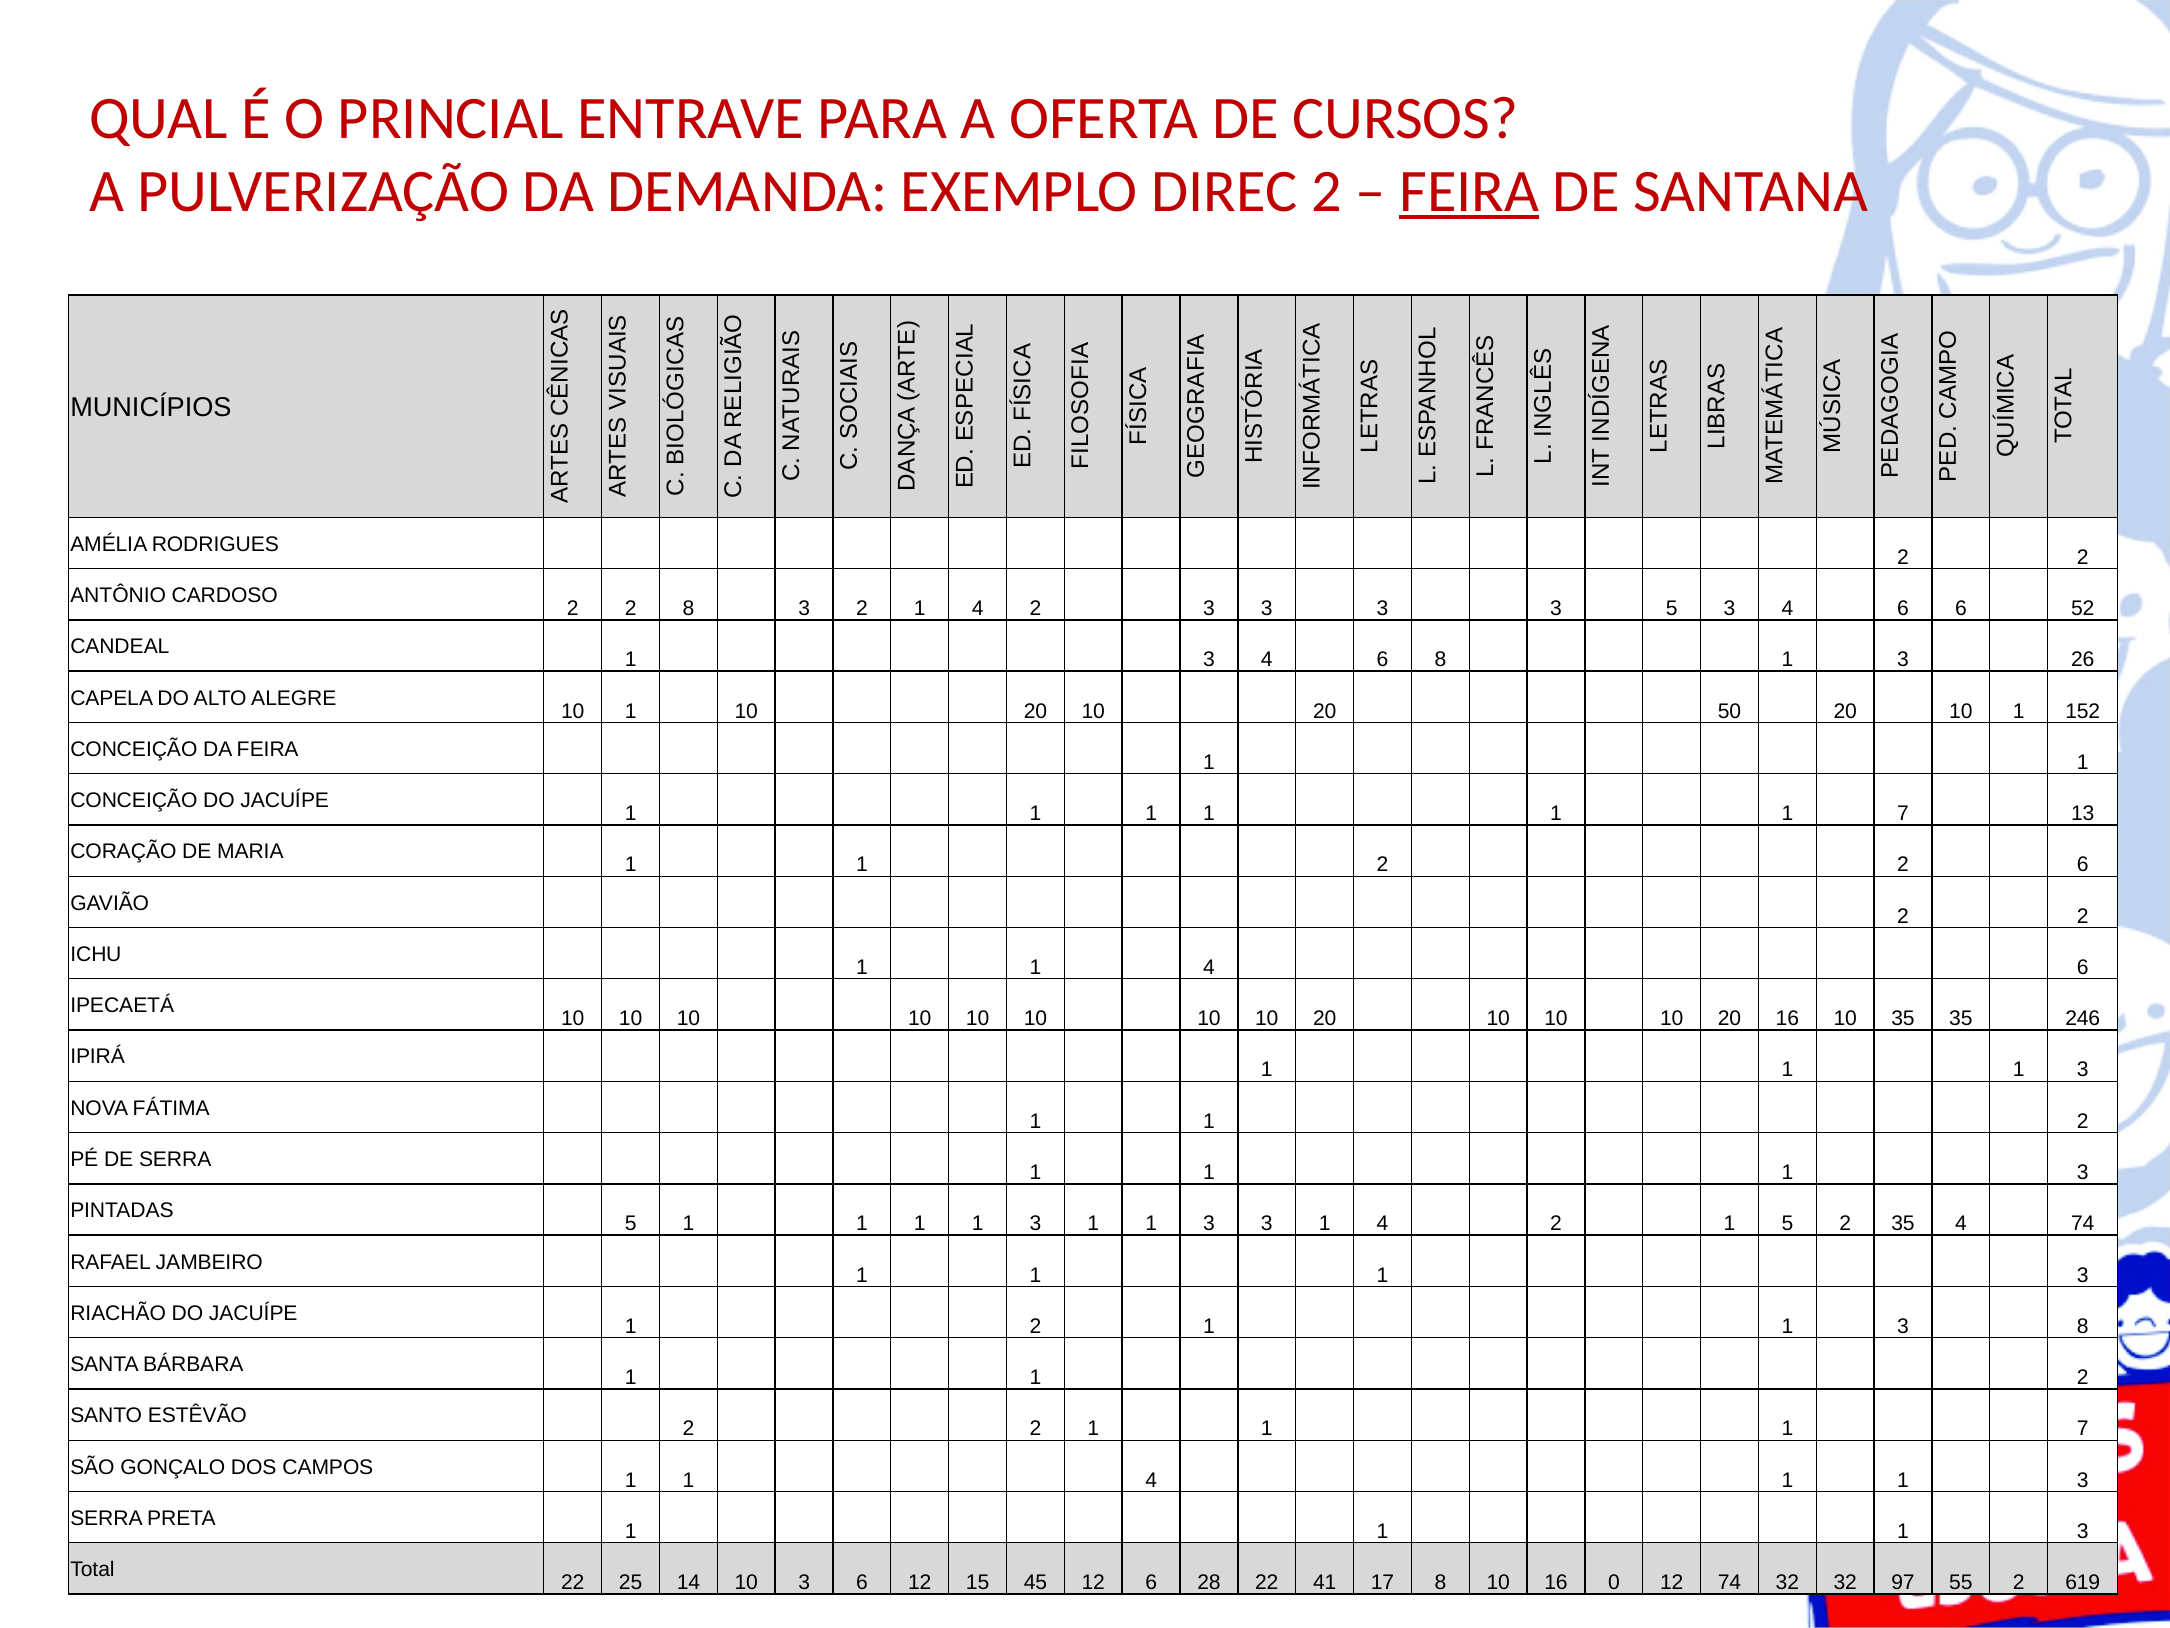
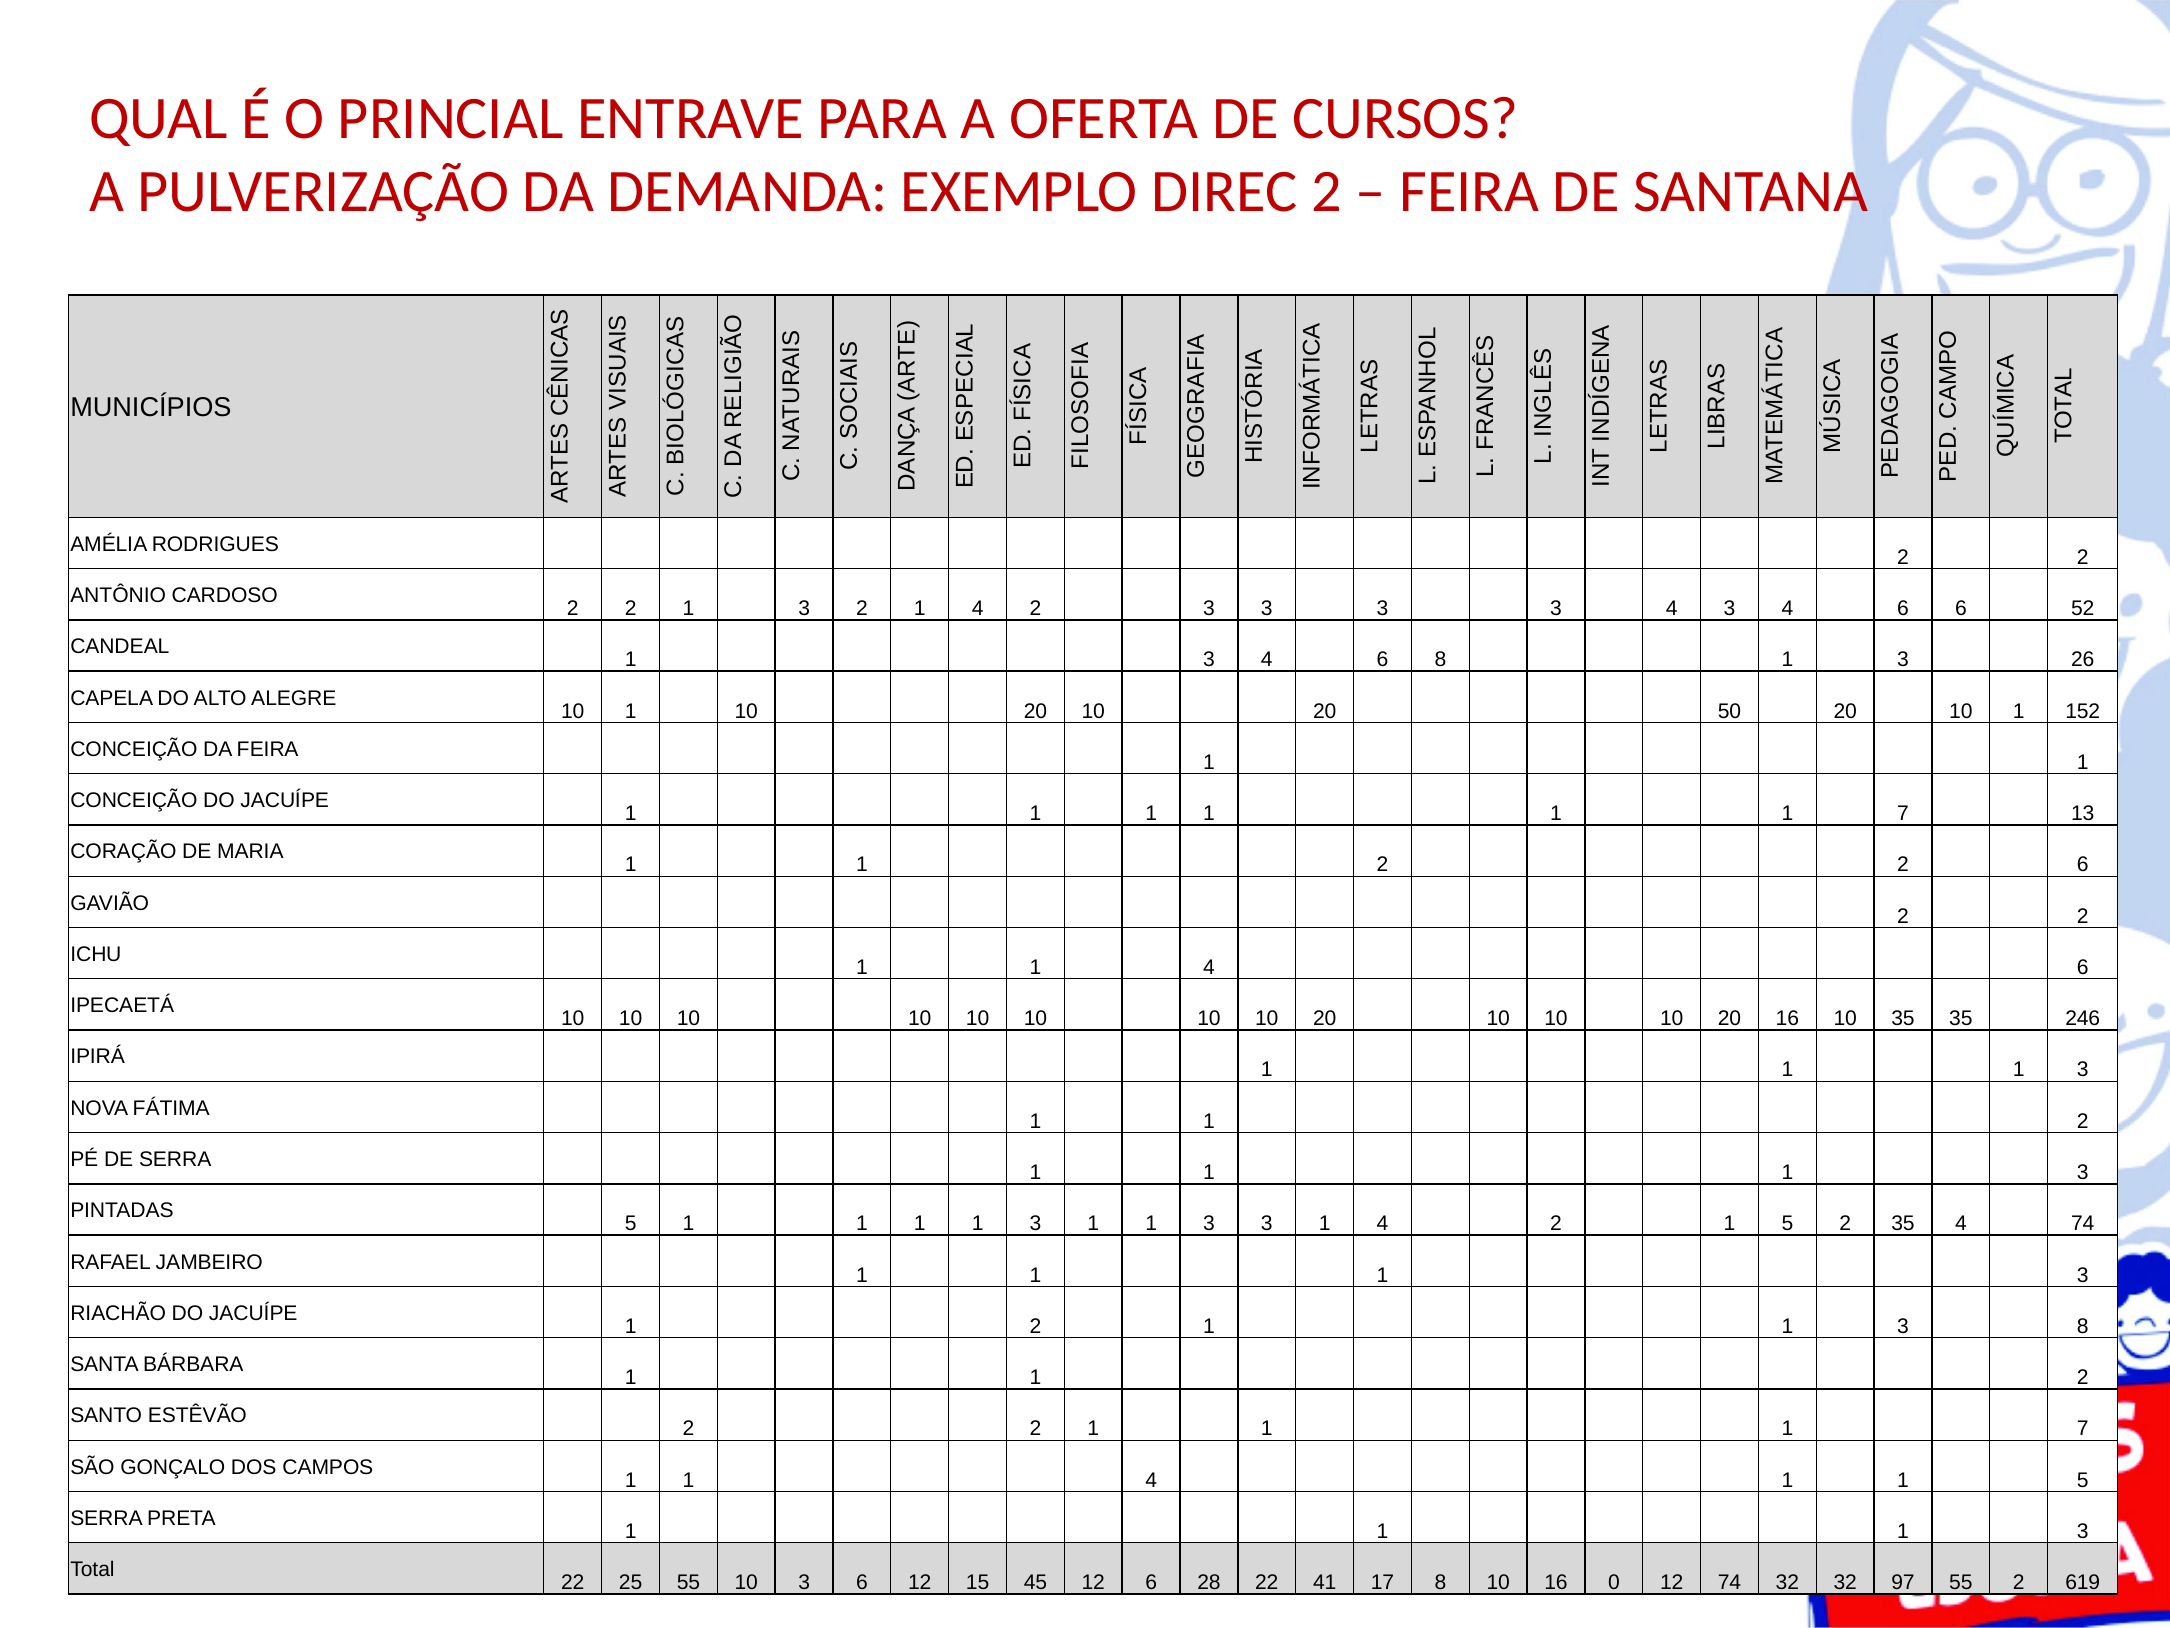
FEIRA underline: present -> none (1469, 191)
8: 8 -> 1 (688, 608)
3 3 5: 5 -> 4 (1672, 608)
4 1 1 3: 3 -> 5 (2083, 1480)
25 14: 14 -> 55 (688, 1582)
